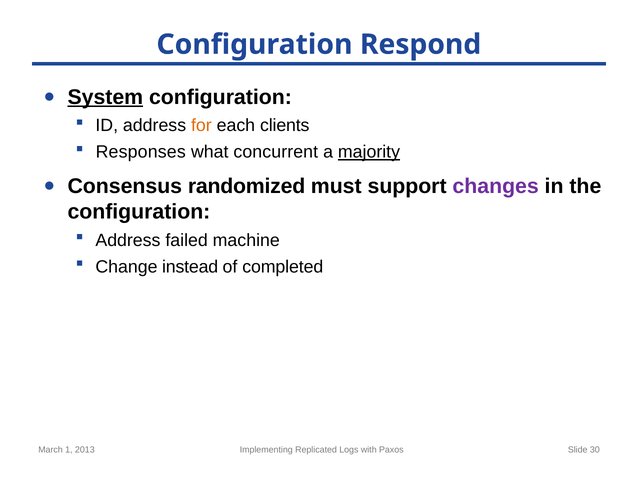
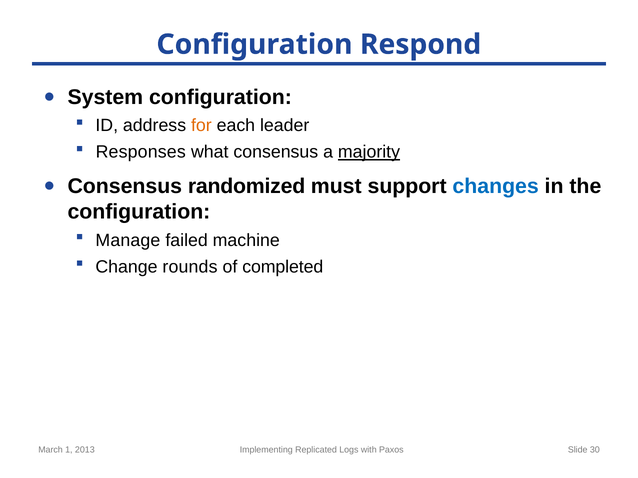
System underline: present -> none (105, 97)
clients: clients -> leader (285, 126)
what concurrent: concurrent -> consensus (276, 152)
changes colour: purple -> blue (496, 187)
Address: Address -> Manage (128, 241)
instead: instead -> rounds (190, 267)
